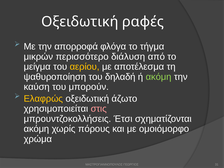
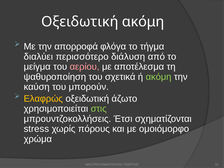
Οξειδωτική ραφές: ραφές -> ακόμη (143, 22)
μικρών: μικρών -> διαλύει (38, 57)
αερίου colour: yellow -> pink (85, 67)
δηλαδή: δηλαδή -> σχετικά (120, 77)
στις colour: pink -> light green (99, 109)
ακόμη: ακόμη -> stress (36, 129)
